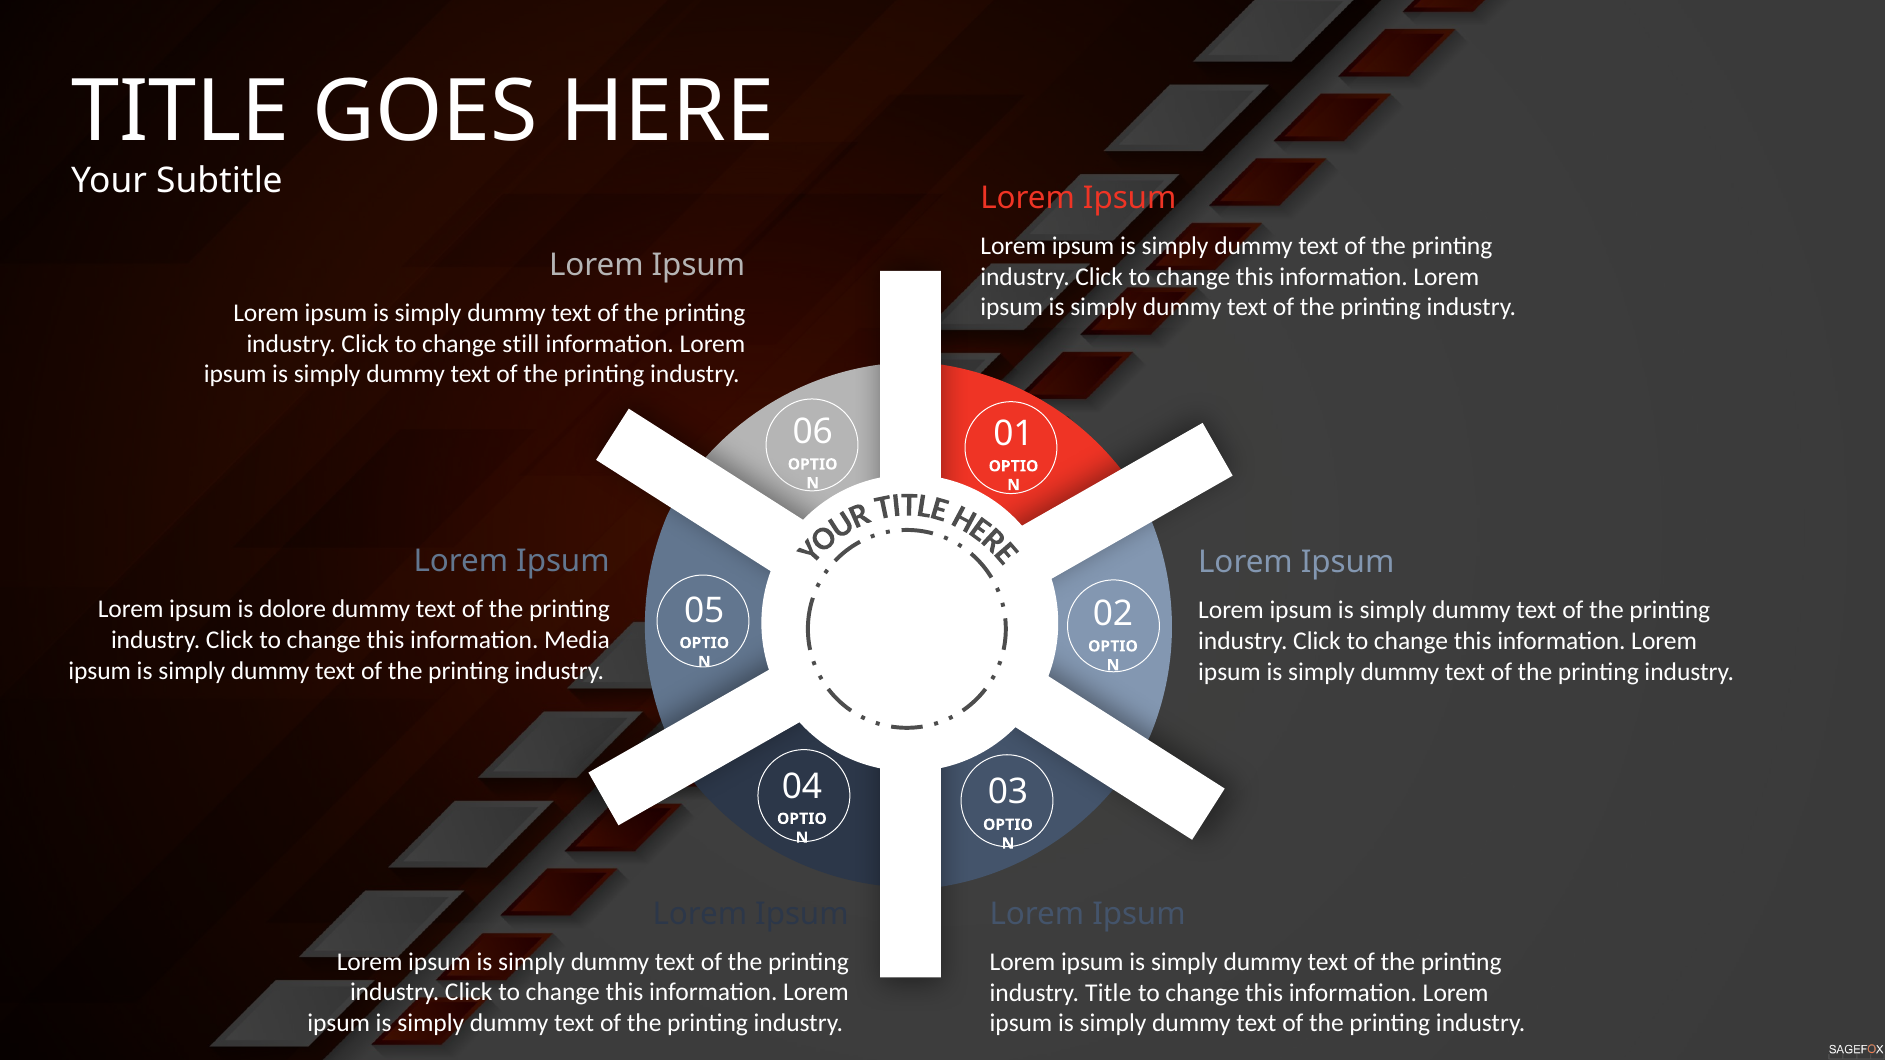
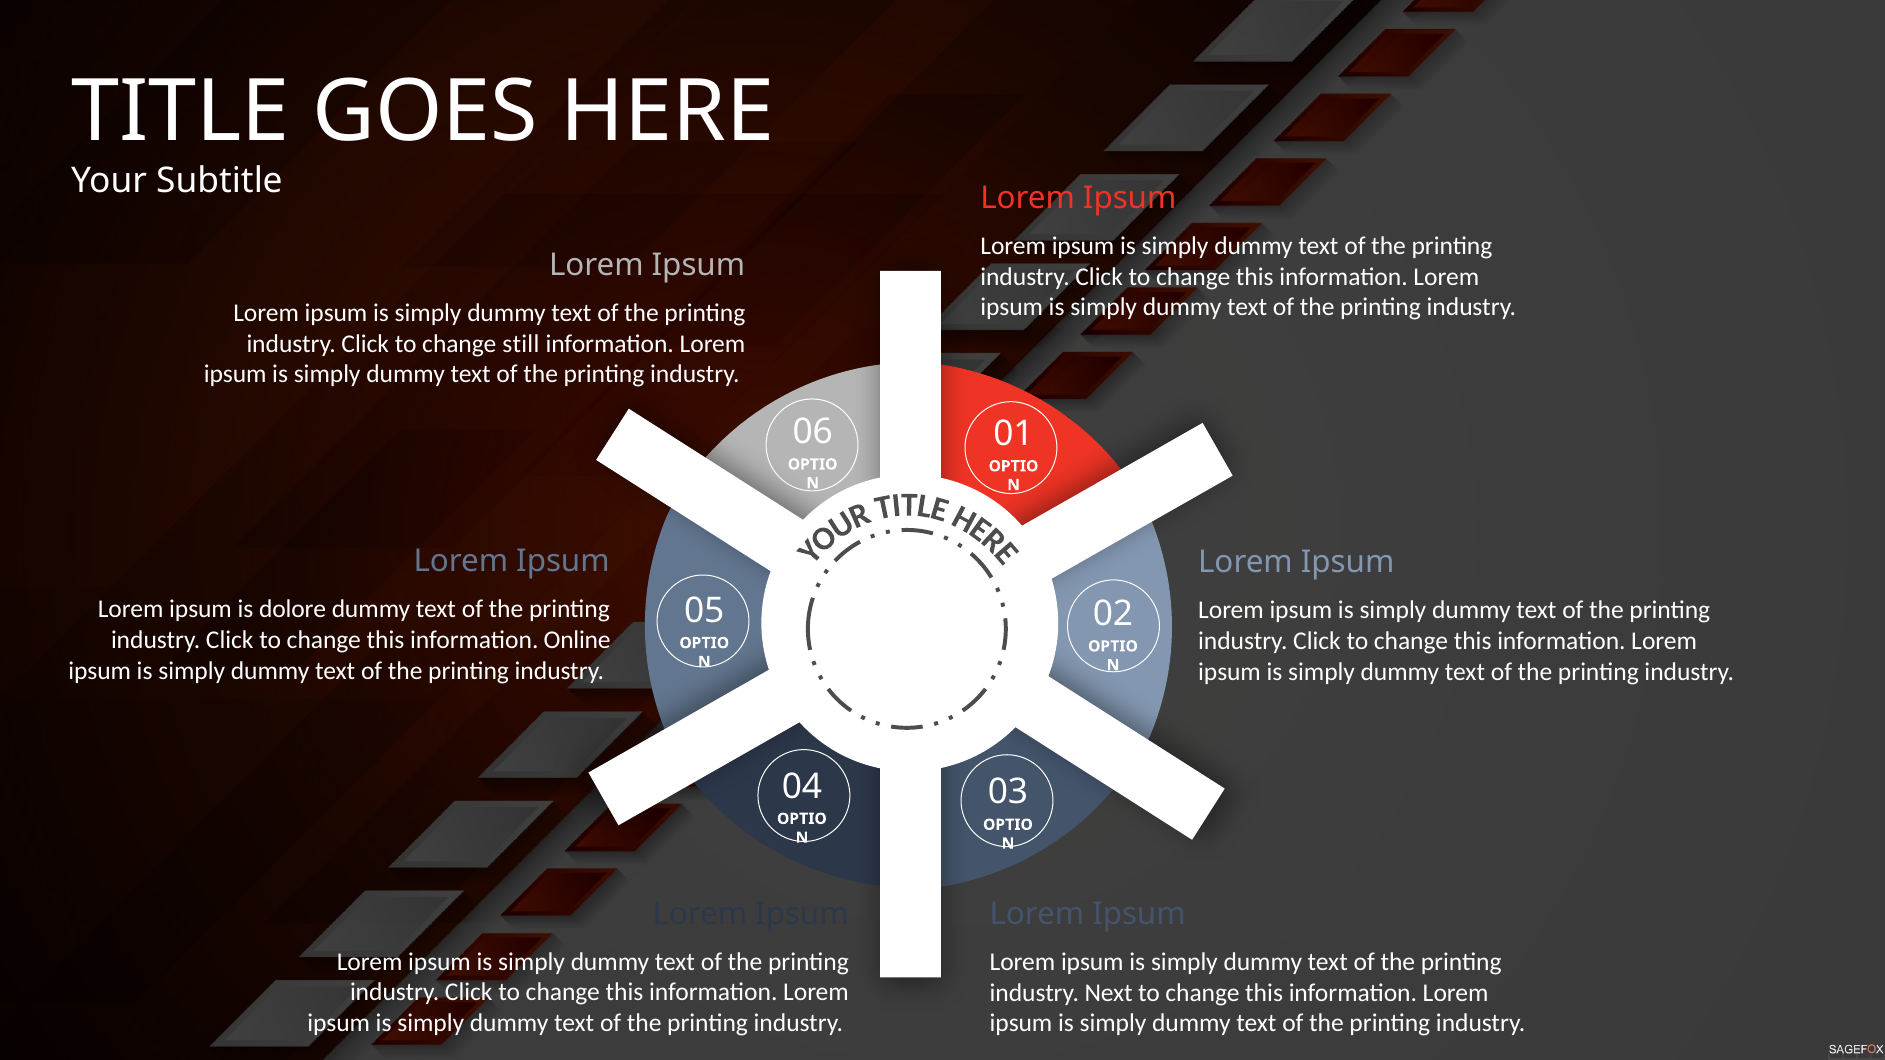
Media: Media -> Online (577, 640)
industry Title: Title -> Next (1109, 993)
